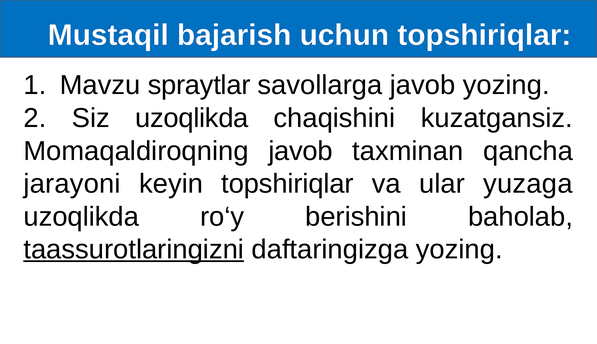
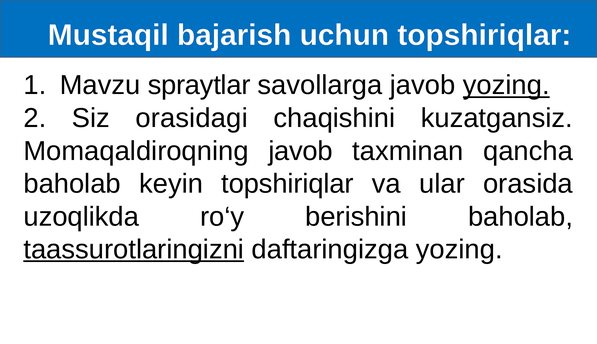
yozing underline: none -> present (506, 85)
Siz uzoqlikda: uzoqlikda -> orasidagi (192, 118)
jarayoni: jarayoni -> baholab (72, 184)
yuzaga: yuzaga -> orasida (528, 184)
